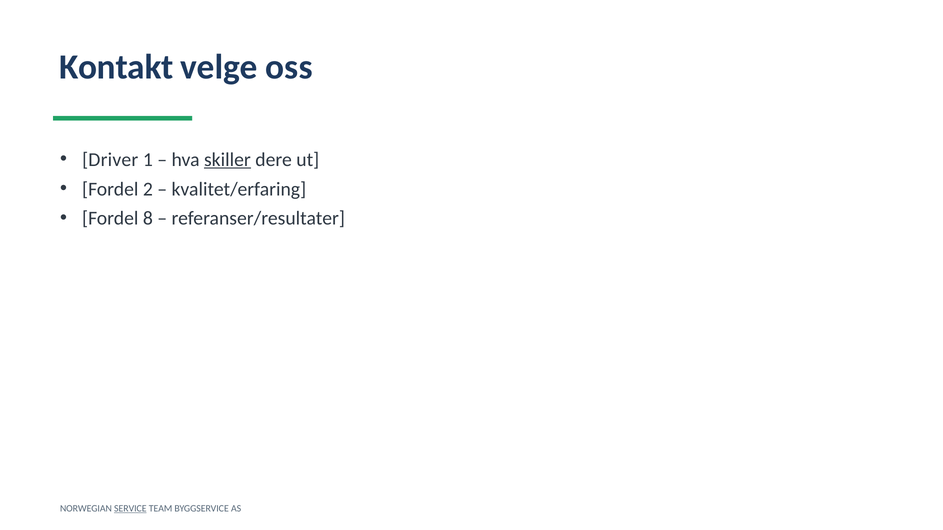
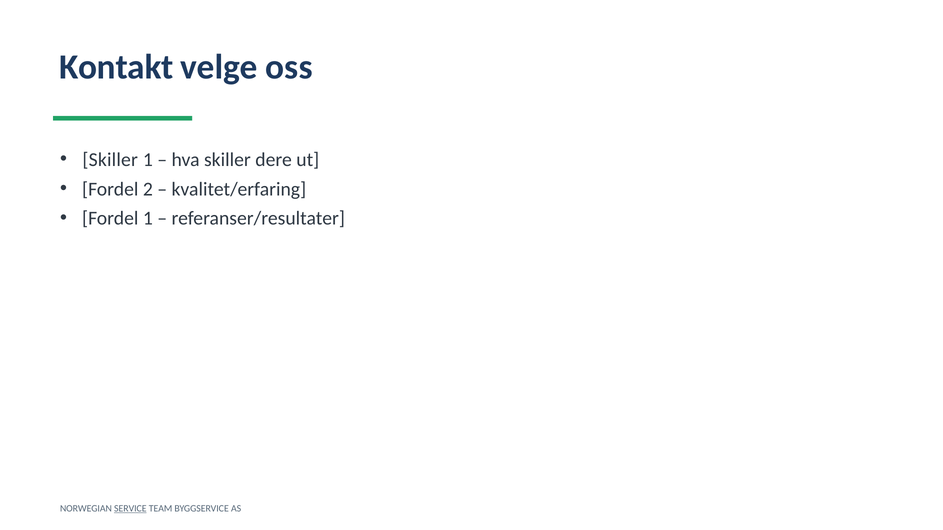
Driver: Driver -> Skiller (110, 160)
skiller underline: present -> none (227, 160)
Fordel 8: 8 -> 1 (148, 219)
